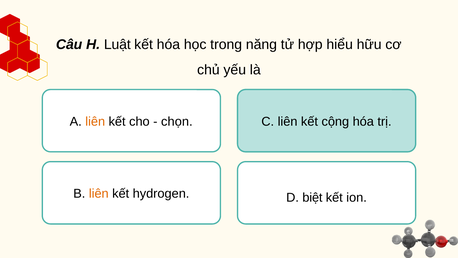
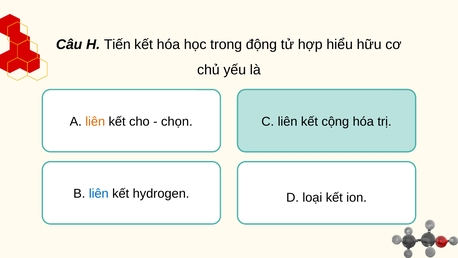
Luật: Luật -> Tiến (117, 44)
năng: năng -> động (261, 44)
liên colour: orange -> blue (99, 193)
biệt: biệt -> loại (312, 197)
